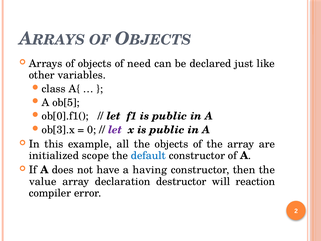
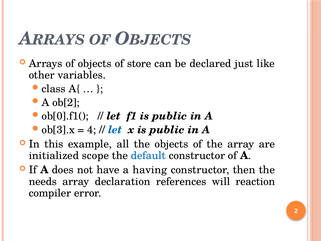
need: need -> store (139, 63)
ob[5: ob[5 -> ob[2 (66, 102)
0: 0 -> 4 (92, 130)
let colour: purple -> blue (115, 130)
value: value -> needs (43, 181)
destructor: destructor -> references (181, 181)
